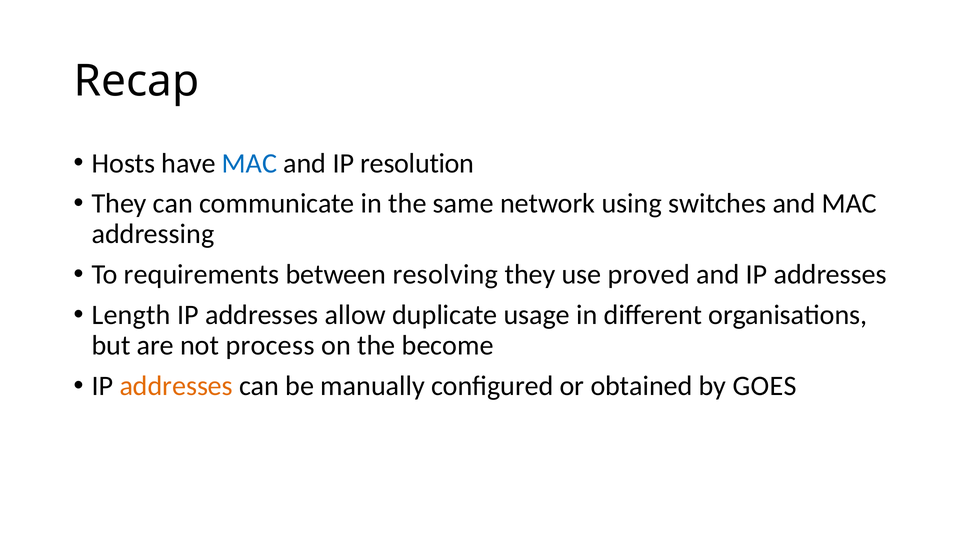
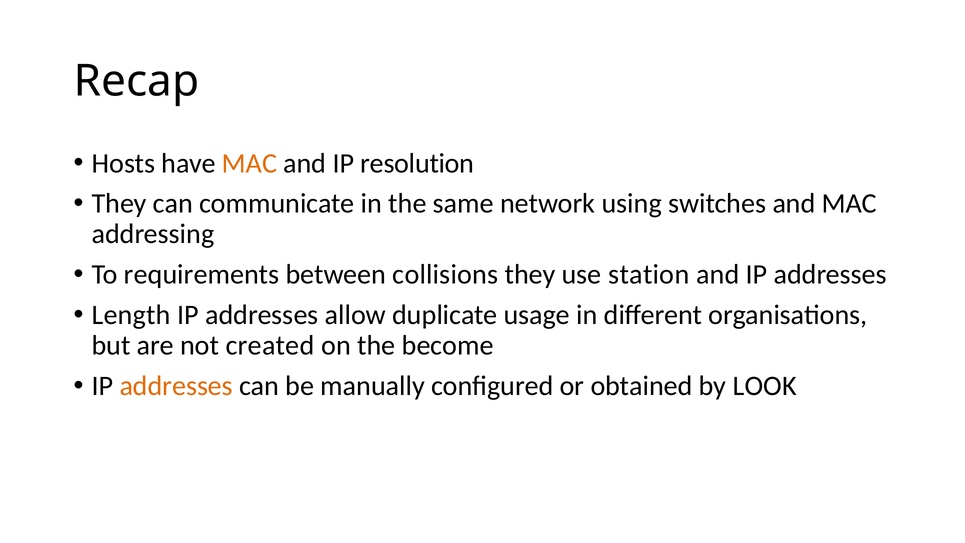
MAC colour: blue -> orange (249, 163)
resolving: resolving -> collisions (445, 274)
proved: proved -> station (649, 274)
process: process -> created (270, 345)
GOES: GOES -> LOOK (765, 386)
